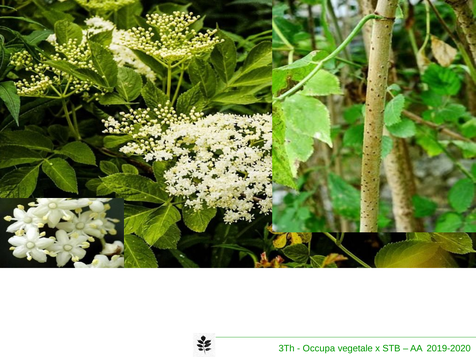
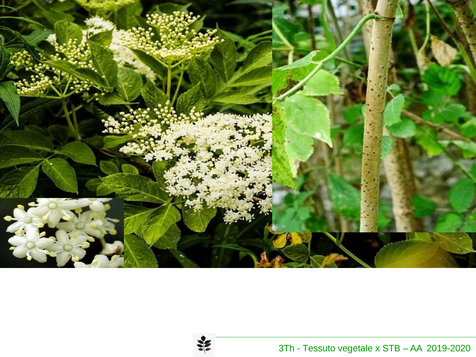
Occupa: Occupa -> Tessuto (319, 349)
